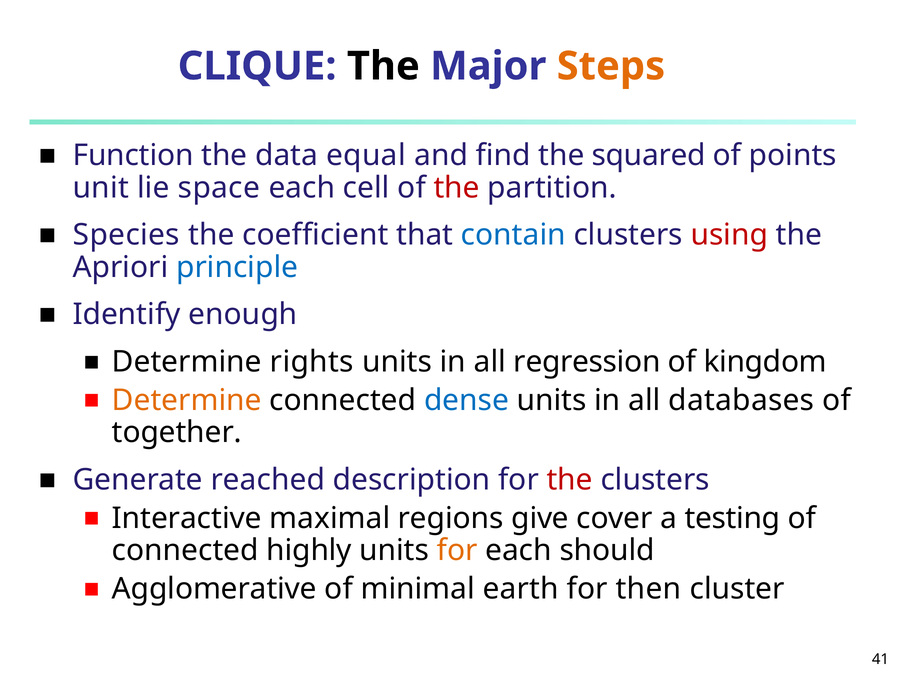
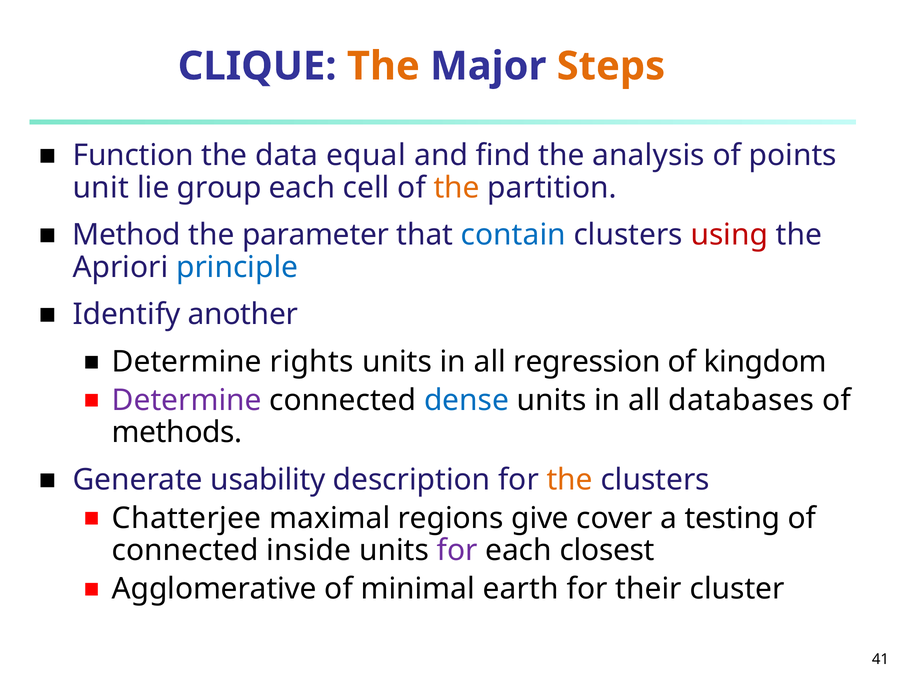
The colour: black -> orange (383, 66)
squared: squared -> analysis (649, 155)
space: space -> group (219, 188)
the colour: red -> orange (457, 188)
Species: Species -> Method (127, 235)
coefficient: coefficient -> parameter (316, 235)
enough: enough -> another (243, 314)
Determine colour: orange -> purple (187, 400)
together: together -> methods (177, 432)
reached: reached -> usability (268, 479)
the colour: red -> orange (570, 479)
Interactive: Interactive -> Chatterjee (187, 518)
highly: highly -> inside (309, 550)
for colour: orange -> purple (457, 550)
should: should -> closest (607, 550)
then: then -> their (649, 588)
